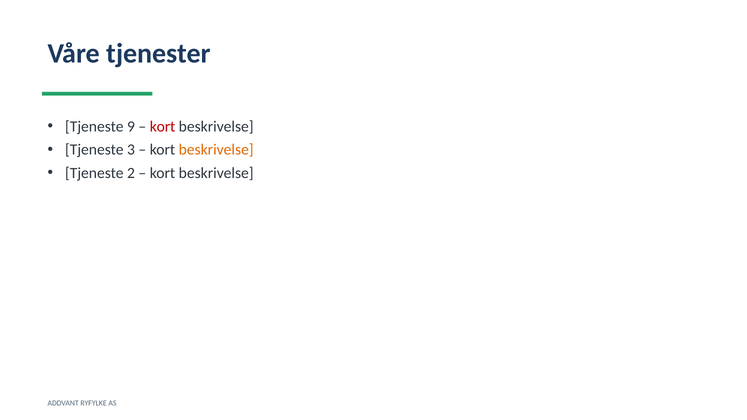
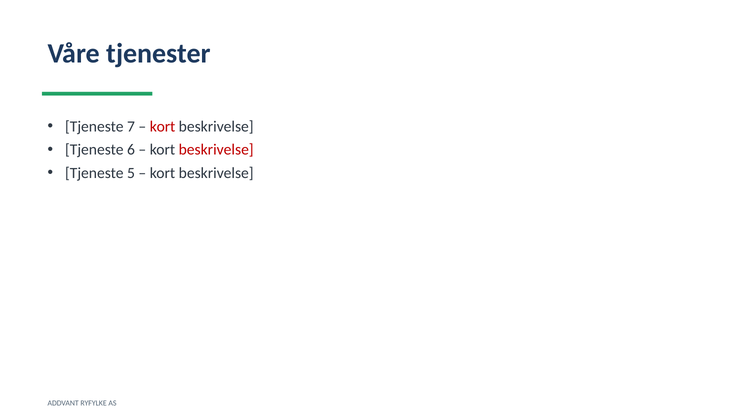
9: 9 -> 7 (131, 127)
3: 3 -> 6 (131, 150)
beskrivelse colour: orange -> red (216, 150)
2: 2 -> 5 (131, 173)
